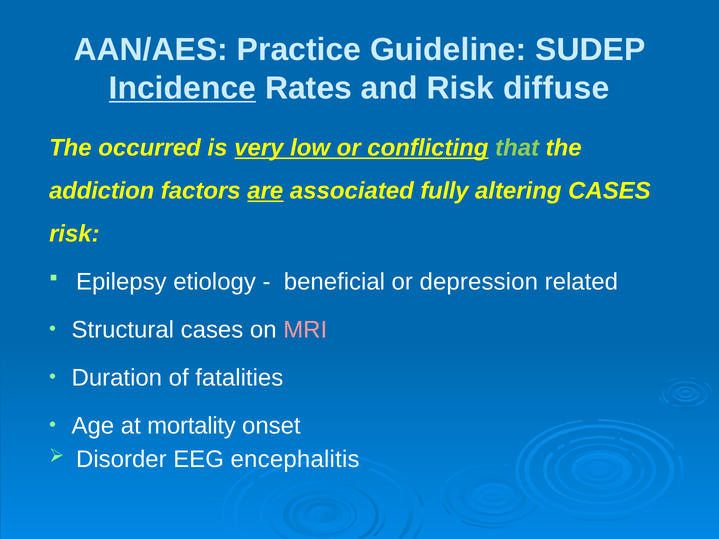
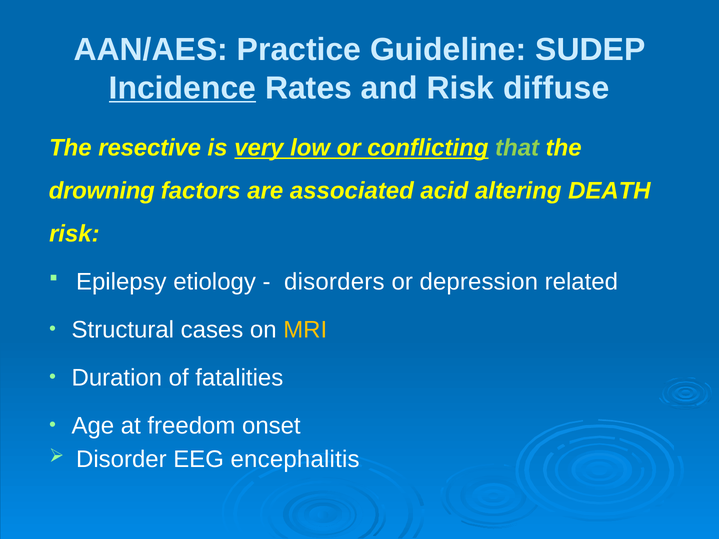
occurred: occurred -> resective (150, 148)
addiction: addiction -> drowning (102, 191)
are underline: present -> none (265, 191)
fully: fully -> acid (444, 191)
altering CASES: CASES -> DEATH (609, 191)
beneficial: beneficial -> disorders (334, 282)
MRI colour: pink -> yellow (305, 330)
mortality: mortality -> freedom (191, 426)
